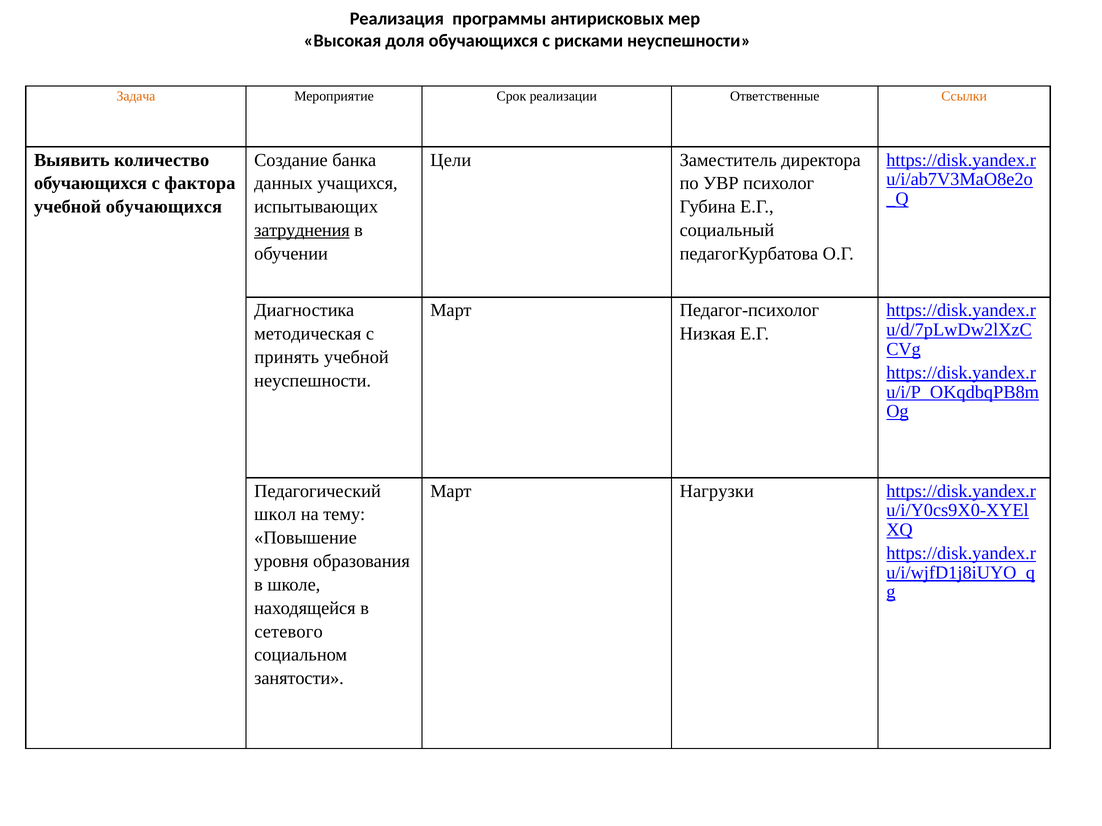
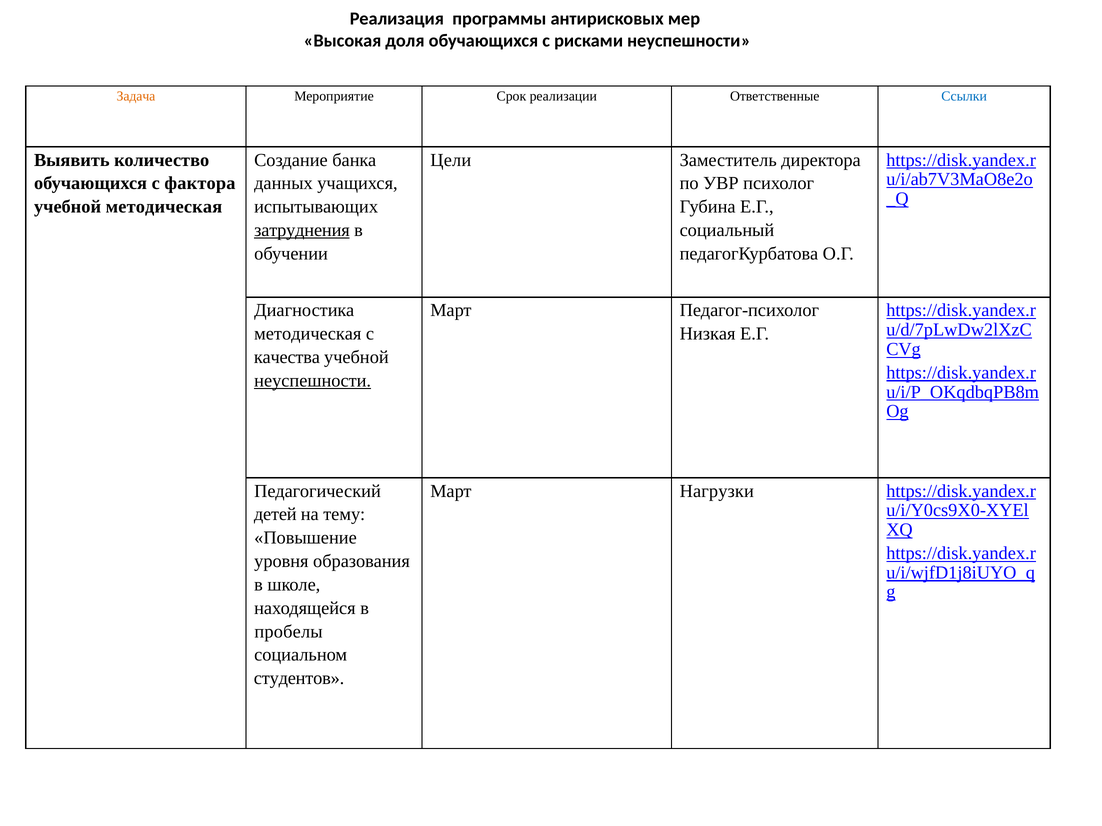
Ссылки colour: orange -> blue (964, 96)
учебной обучающихся: обучающихся -> методическая (164, 207)
принять: принять -> качества (287, 357)
неуспешности underline: none -> present (313, 381)
школ: школ -> детей (275, 515)
сетевого: сетевого -> пробелы (289, 632)
занятости: занятости -> студентов (299, 679)
